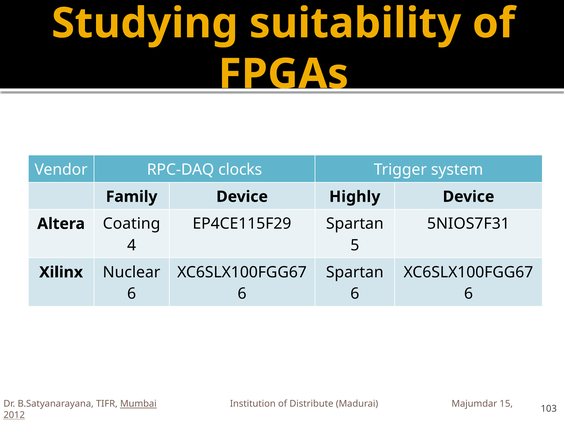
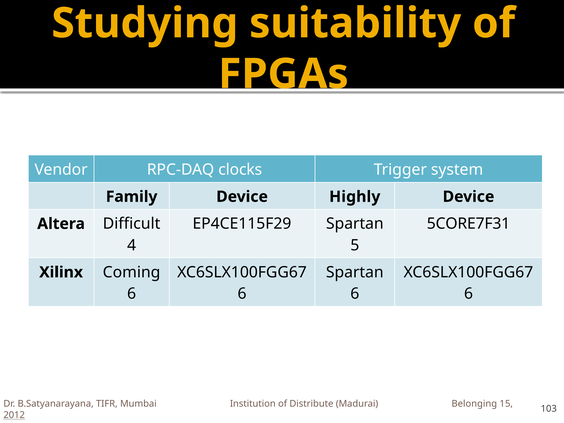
5NIOS7F31: 5NIOS7F31 -> 5CORE7F31 (469, 224)
Coating: Coating -> Difficult (132, 224)
Nuclear: Nuclear -> Coming (132, 272)
Mumbai underline: present -> none (138, 404)
Majumdar: Majumdar -> Belonging (474, 404)
